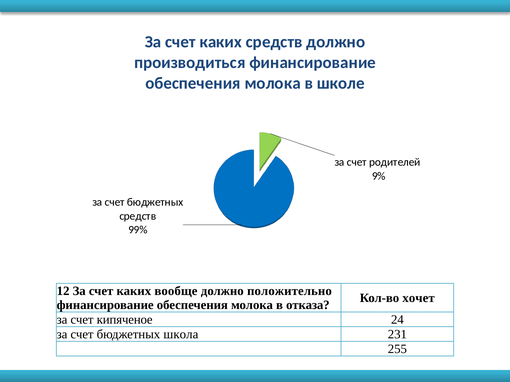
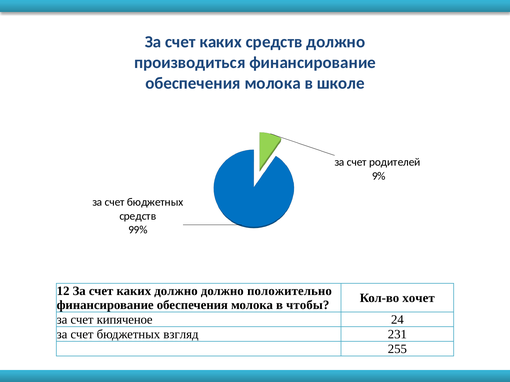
каких вообще: вообще -> должно (176, 291)
отказа: отказа -> чтобы (308, 305)
школа: школа -> взгляд (181, 335)
